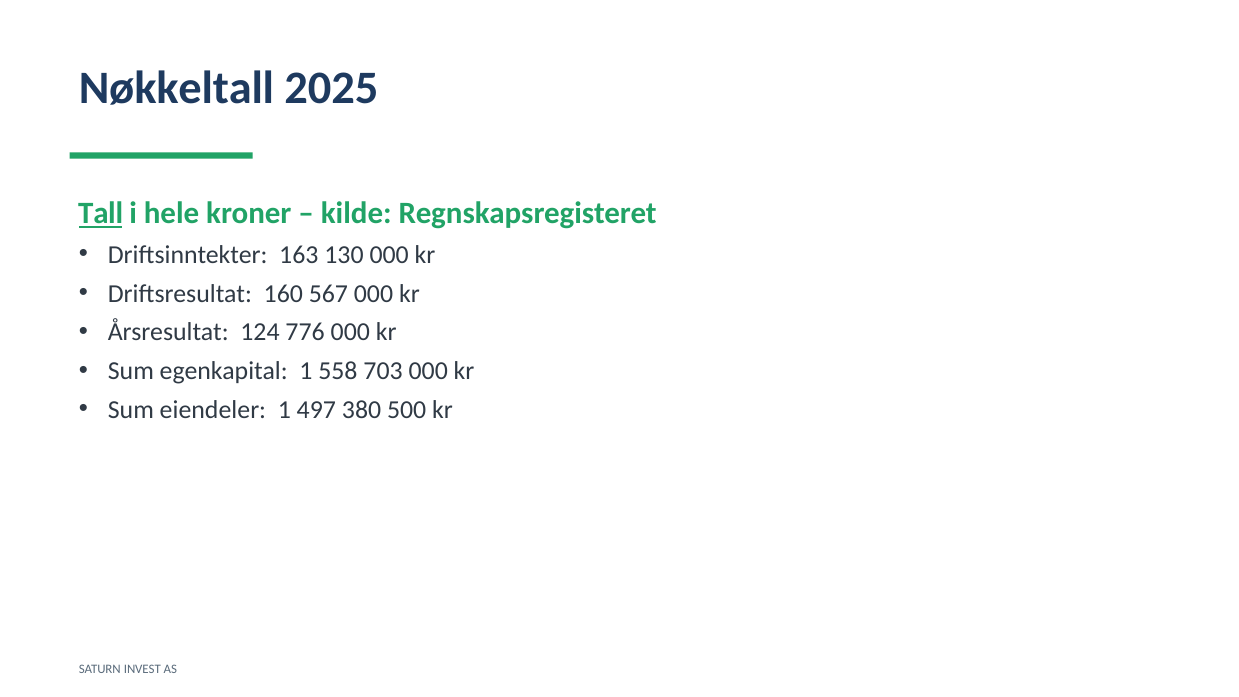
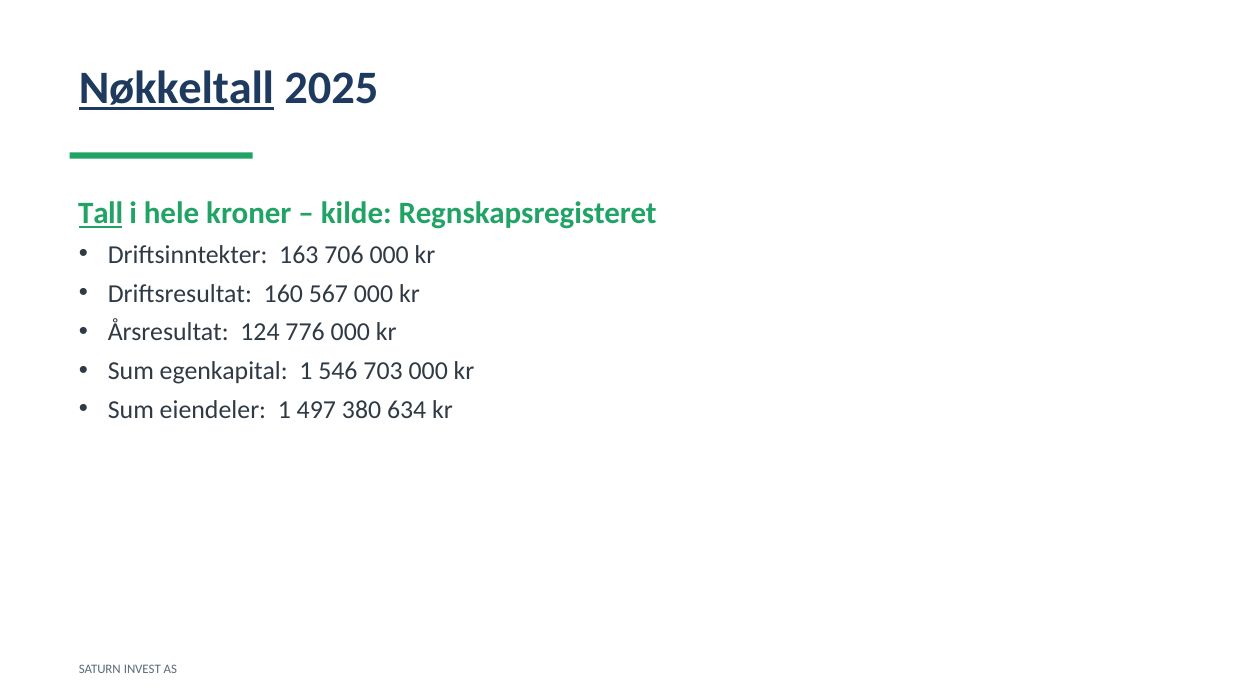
Nøkkeltall underline: none -> present (176, 88)
130: 130 -> 706 (344, 255)
558: 558 -> 546 (338, 371)
500: 500 -> 634 (407, 410)
